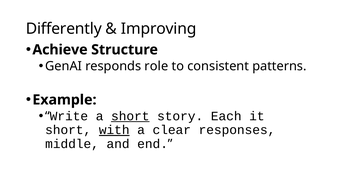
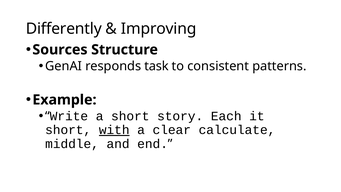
Achieve: Achieve -> Sources (60, 50)
role: role -> task (156, 66)
short underline: present -> none (130, 116)
responses: responses -> calculate (237, 130)
